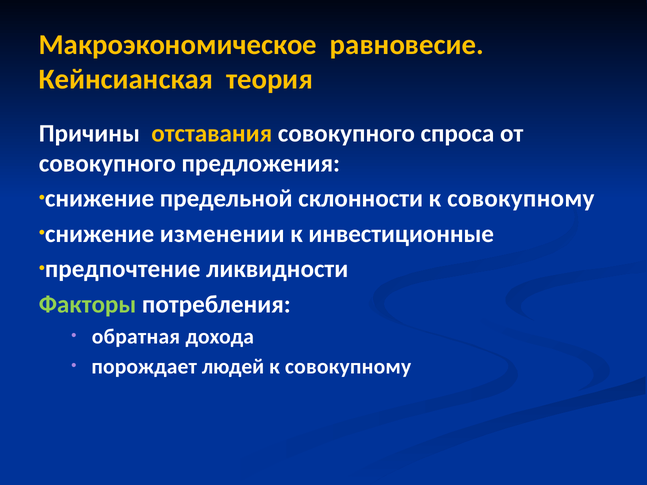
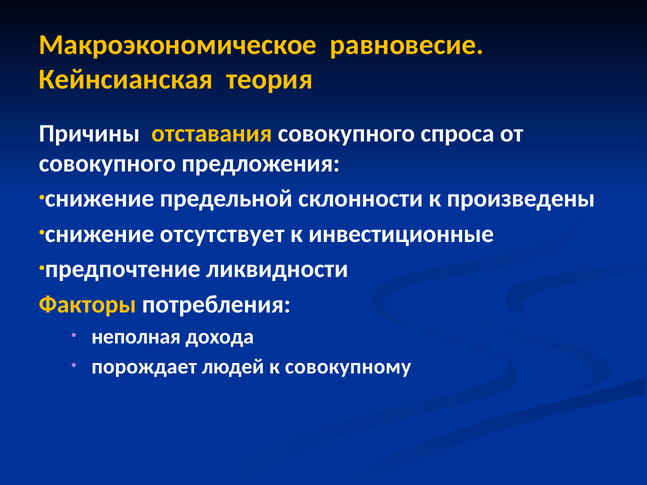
склонности к совокупному: совокупному -> произведены (521, 199)
изменении: изменении -> отсутствует (222, 234)
Факторы colour: light green -> yellow (88, 305)
обратная: обратная -> неполная (136, 337)
